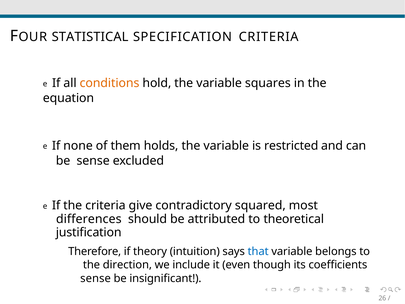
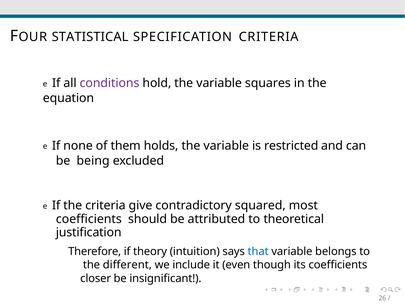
conditions colour: orange -> purple (109, 83)
be sense: sense -> being (93, 161)
differences: differences -> coefficients (89, 219)
direction: direction -> different (127, 265)
sense: sense -> closer (96, 278)
